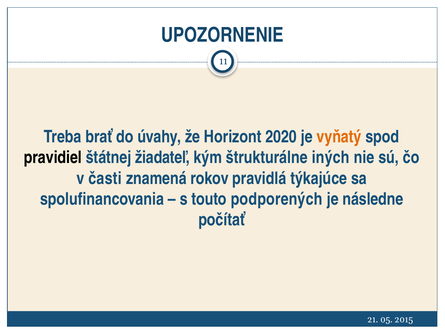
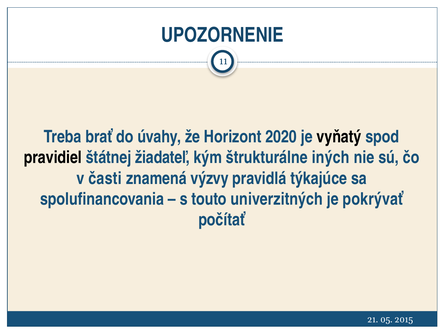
vyňatý colour: orange -> black (339, 137)
rokov: rokov -> výzvy (210, 178)
podporených: podporených -> univerzitných (277, 199)
následne: následne -> pokrývať (373, 199)
